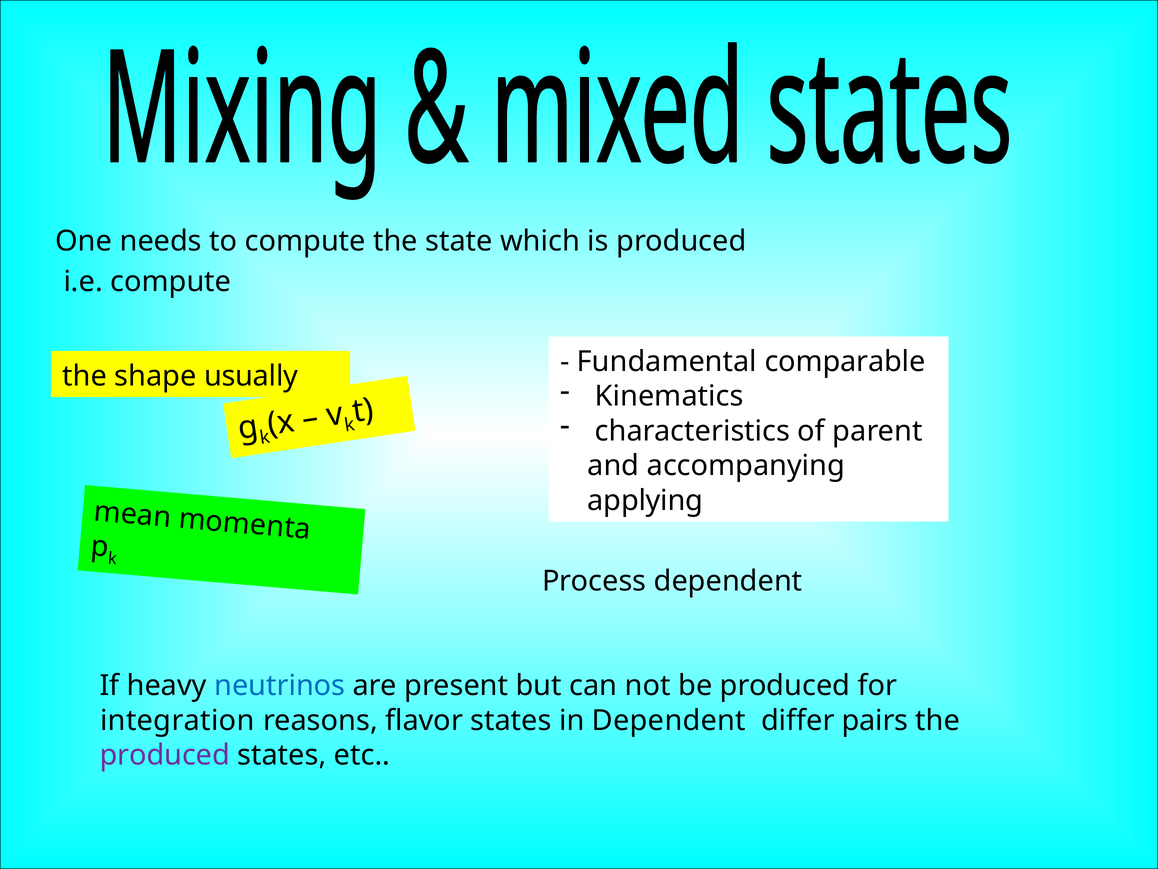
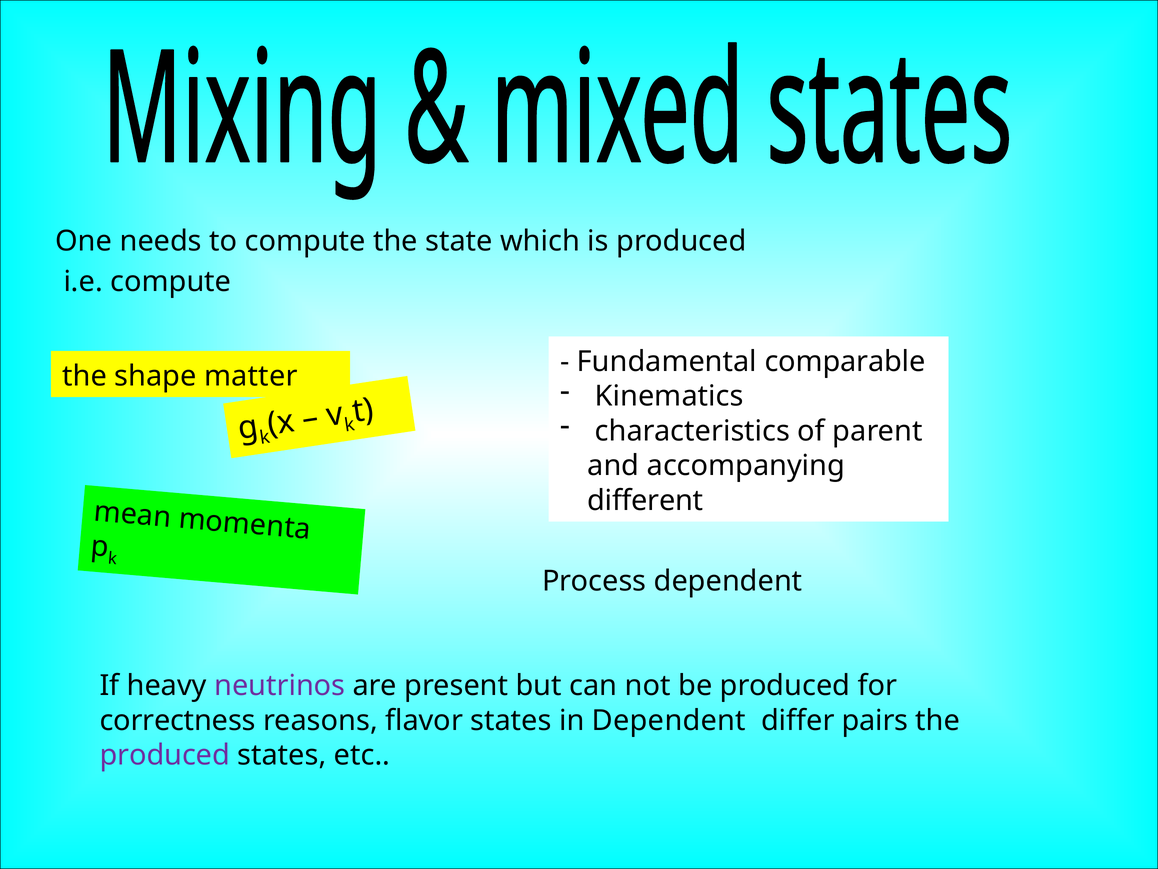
usually: usually -> matter (251, 376)
applying: applying -> different (645, 500)
neutrinos colour: blue -> purple (280, 685)
integration: integration -> correctness (178, 720)
